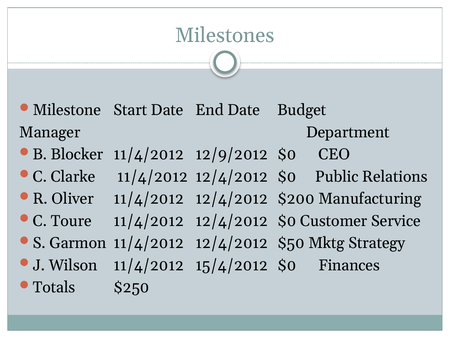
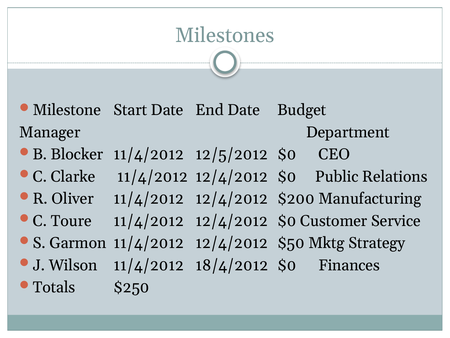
12/9/2012: 12/9/2012 -> 12/5/2012 (232, 154)
15/4/2012: 15/4/2012 -> 18/4/2012 (232, 265)
